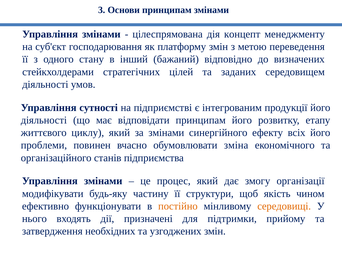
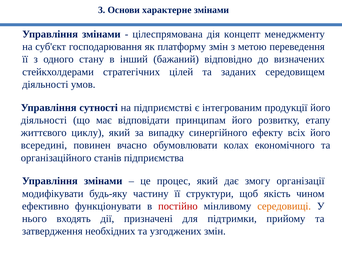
Основи принципам: принципам -> характерне (167, 10)
за змінами: змінами -> випадку (166, 132)
проблеми: проблеми -> всередині (44, 145)
зміна: зміна -> колах (236, 145)
постійно colour: orange -> red (178, 206)
